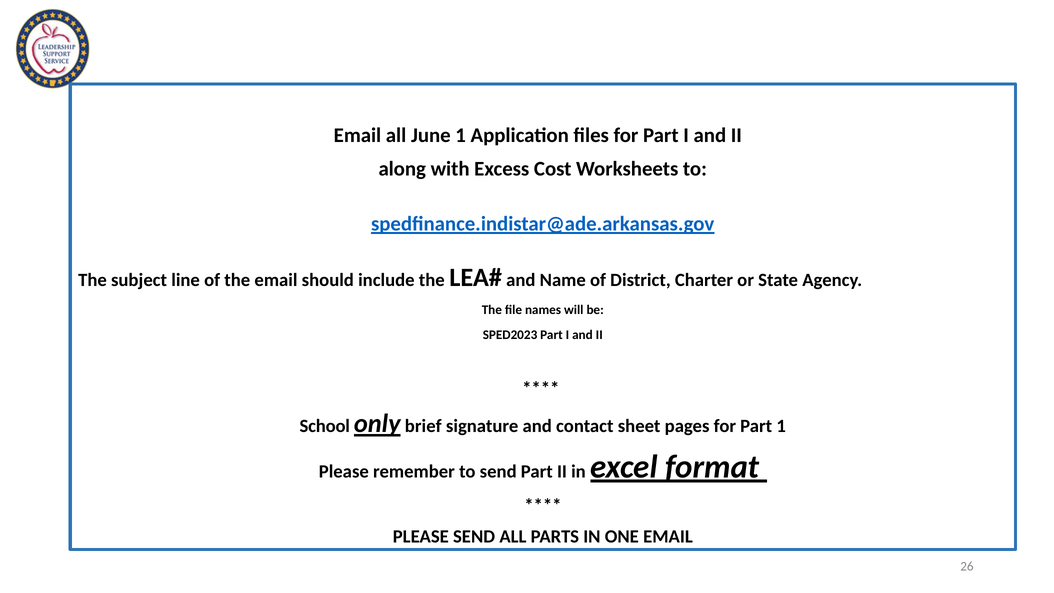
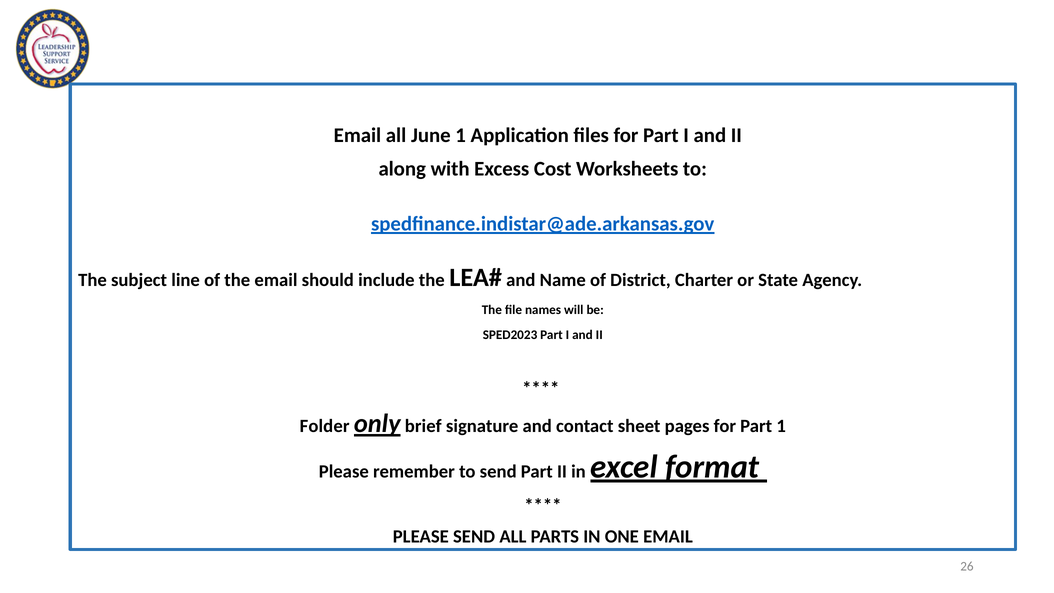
School: School -> Folder (325, 426)
